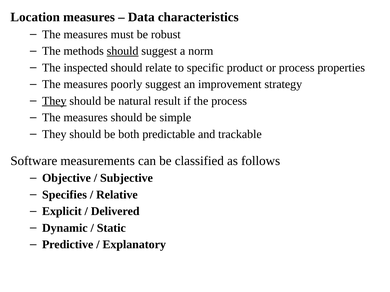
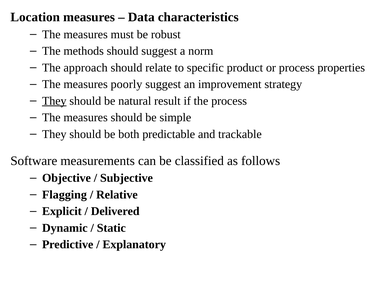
should underline: present -> none (123, 51)
inspected: inspected -> approach (86, 68)
Specifies: Specifies -> Flagging (64, 195)
